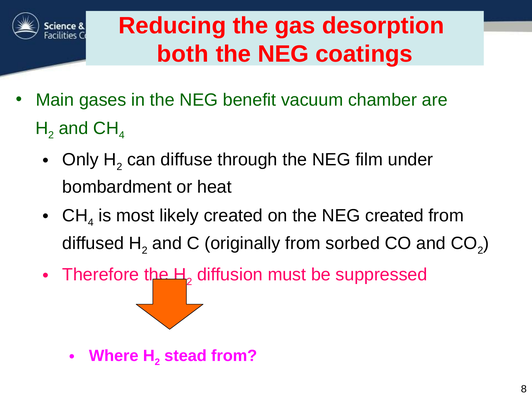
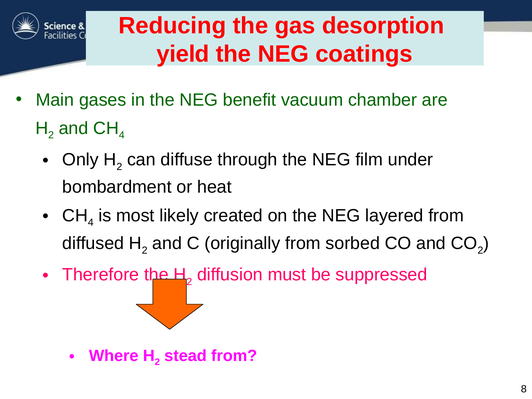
both: both -> yield (183, 54)
NEG created: created -> layered (394, 216)
